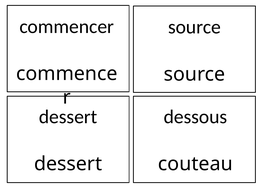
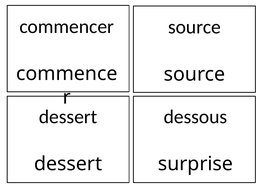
couteau: couteau -> surprise (195, 164)
